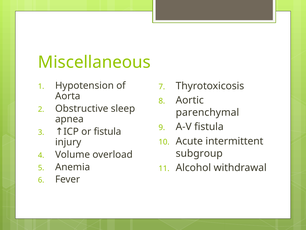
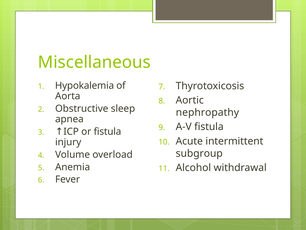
Hypotension: Hypotension -> Hypokalemia (85, 85)
parenchymal: parenchymal -> nephropathy (207, 112)
